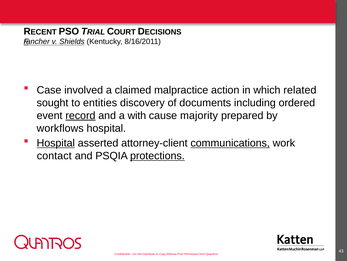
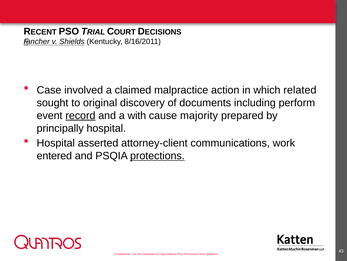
entities: entities -> original (100, 103)
ordered: ordered -> perform (297, 103)
workflows: workflows -> principally (60, 128)
Hospital underline: present -> none (56, 143)
communications underline: present -> none (230, 143)
contact: contact -> entered (54, 155)
